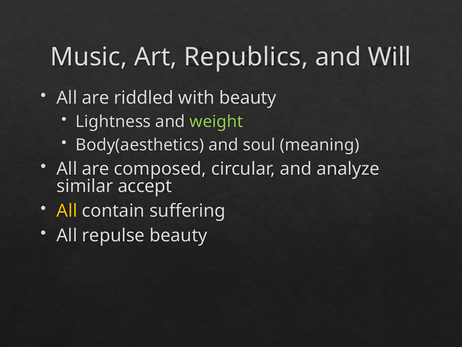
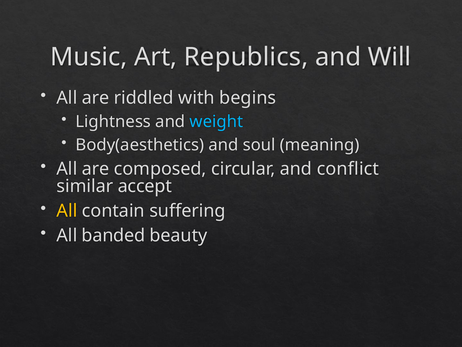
with beauty: beauty -> begins (248, 98)
weight colour: light green -> light blue (216, 122)
analyze: analyze -> conflict (348, 169)
repulse: repulse -> banded (113, 235)
